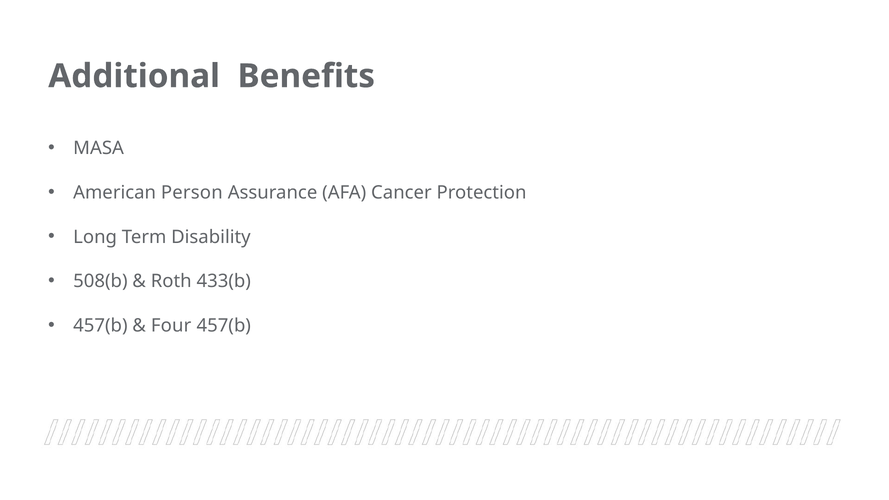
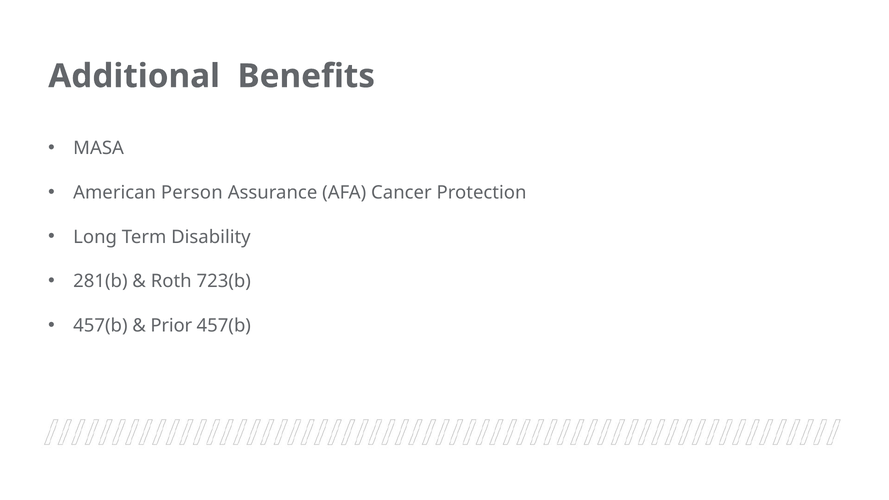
508(b: 508(b -> 281(b (100, 281)
433(b: 433(b -> 723(b (224, 281)
Four: Four -> Prior (171, 326)
